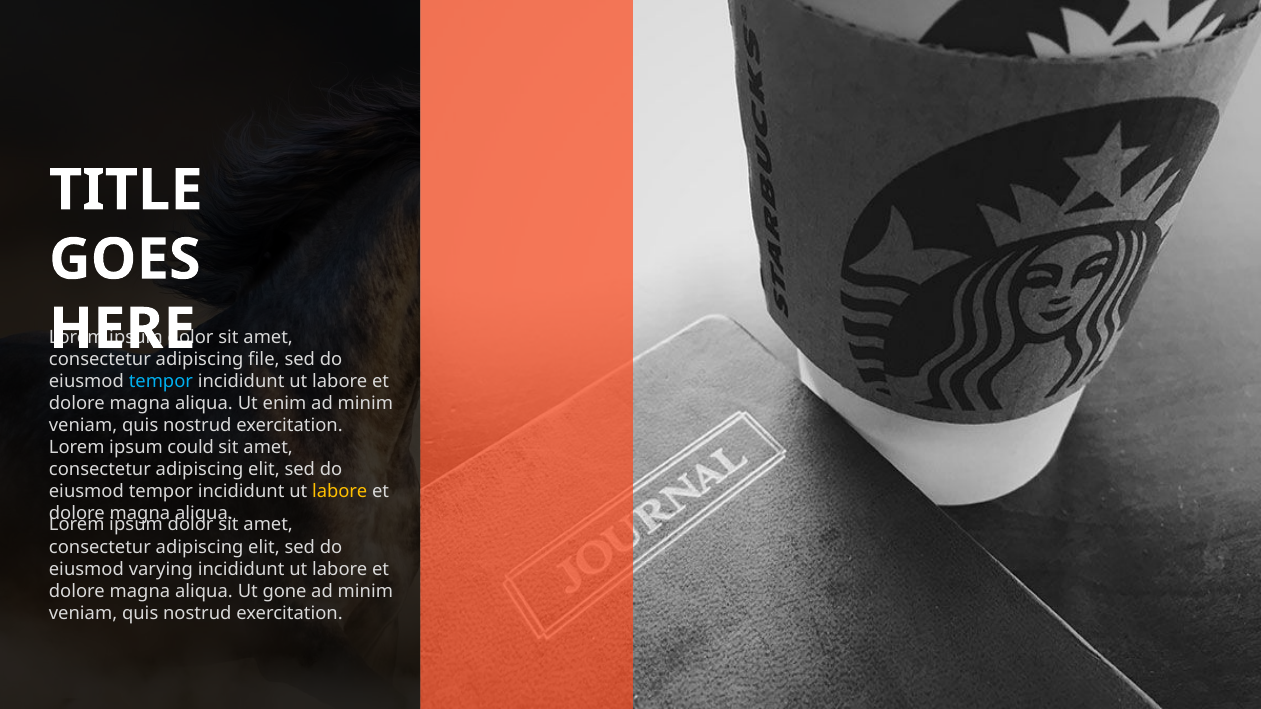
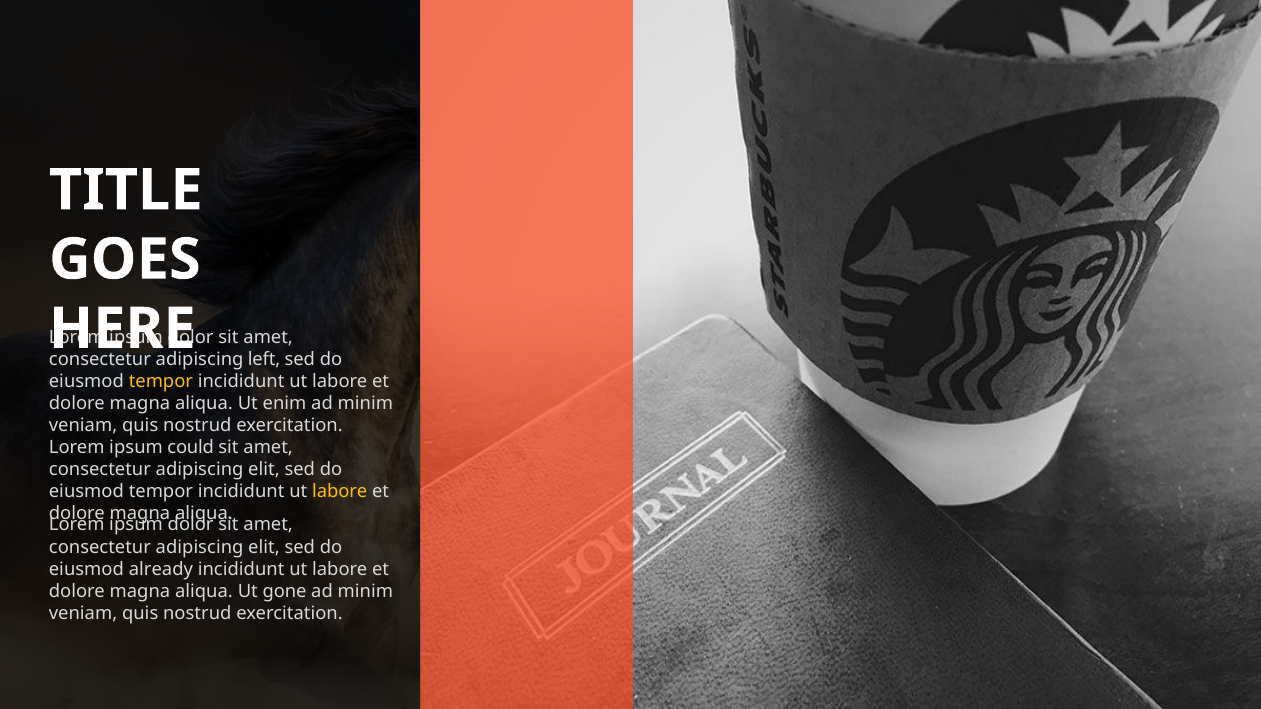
file: file -> left (264, 359)
tempor colour: light blue -> yellow (161, 381)
varying: varying -> already (161, 569)
